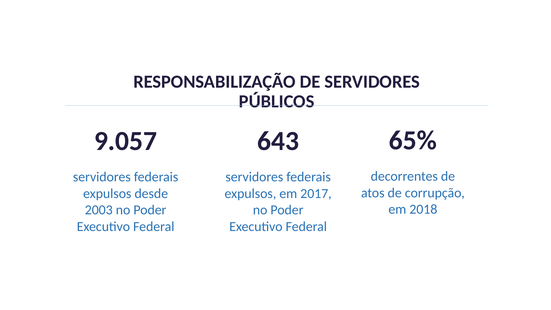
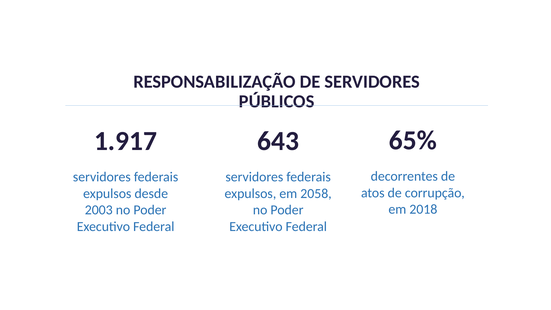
9.057: 9.057 -> 1.917 (126, 141)
2017: 2017 -> 2058 (316, 193)
